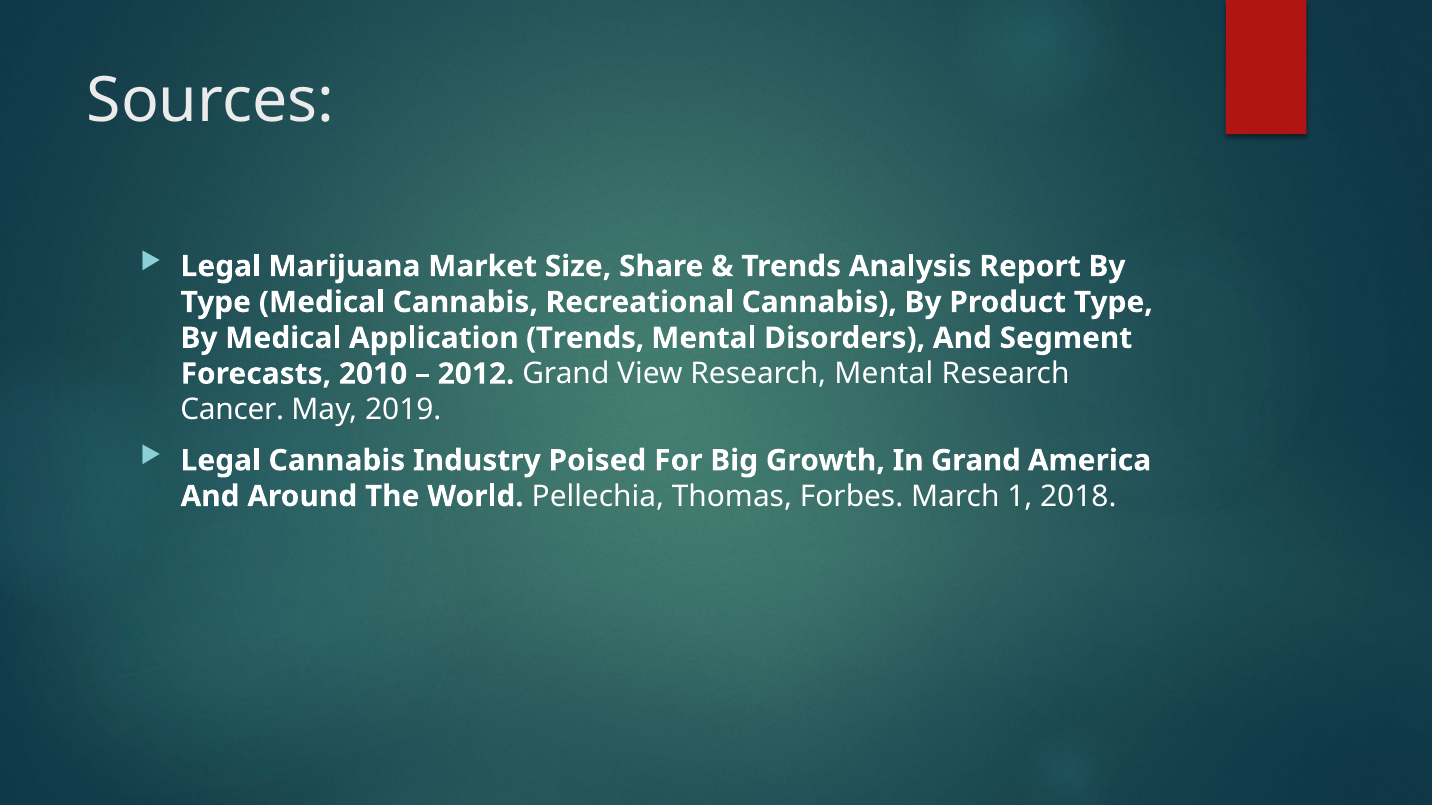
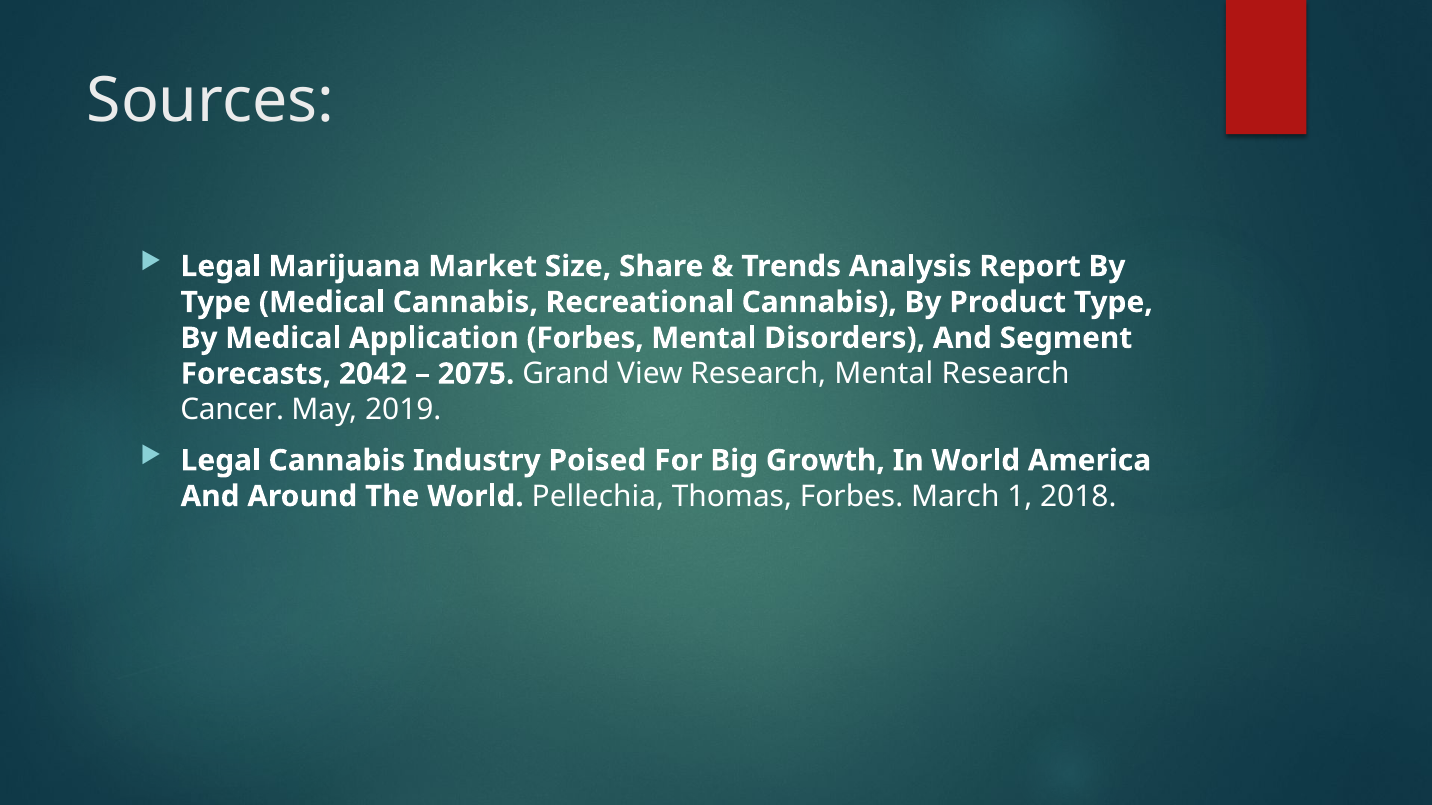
Application Trends: Trends -> Forbes (585, 338)
2010: 2010 -> 2042 (373, 374)
2012: 2012 -> 2075 (476, 374)
In Grand: Grand -> World (976, 461)
